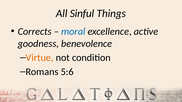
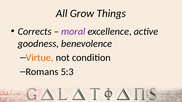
Sinful: Sinful -> Grow (82, 13)
moral colour: blue -> purple (73, 32)
5:6: 5:6 -> 5:3 (67, 72)
